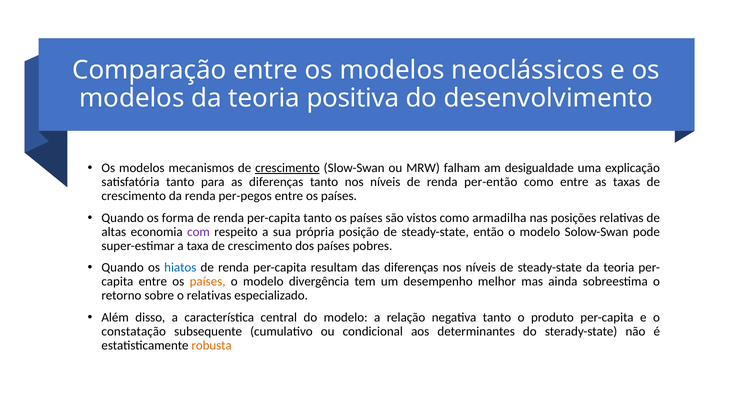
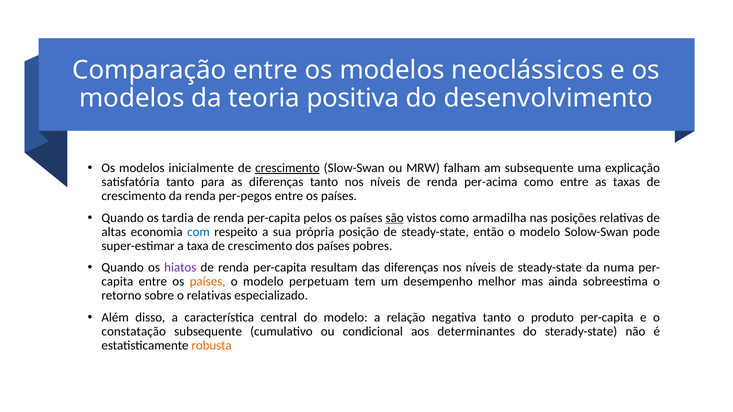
mecanismos: mecanismos -> inicialmente (201, 168)
am desigualdade: desigualdade -> subsequente (539, 168)
per-então: per-então -> per-acima (491, 182)
forma: forma -> tardia (178, 218)
per-capita tanto: tanto -> pelos (318, 218)
são underline: none -> present (395, 218)
com colour: purple -> blue (199, 232)
hiatos colour: blue -> purple (180, 268)
steady-state da teoria: teoria -> numa (619, 268)
divergência: divergência -> perpetuam (319, 282)
